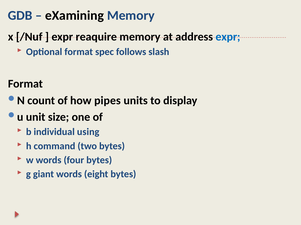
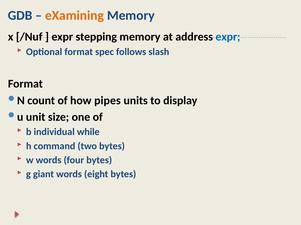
eXamining colour: black -> orange (75, 15)
reaquire: reaquire -> stepping (96, 37)
using: using -> while (88, 132)
